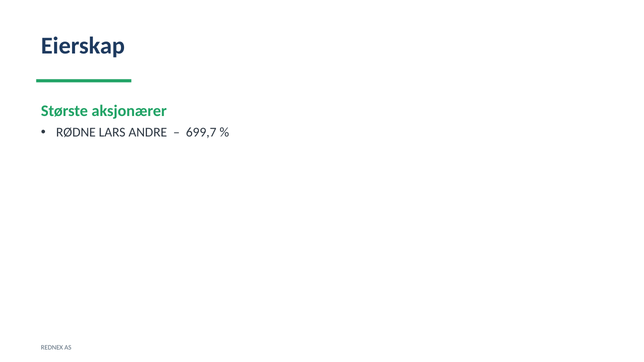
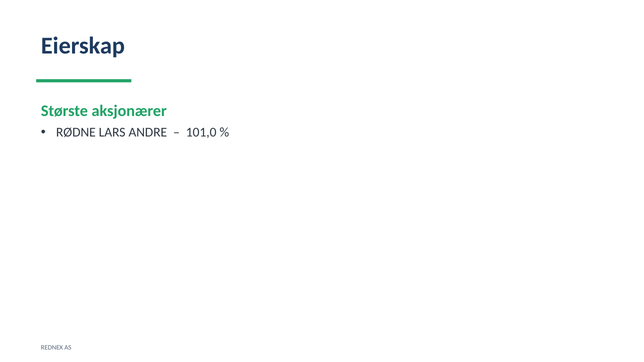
699,7: 699,7 -> 101,0 (201, 132)
